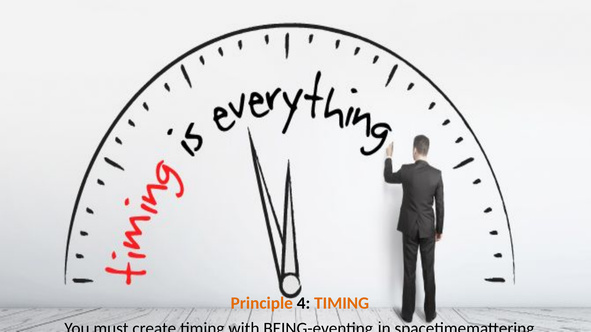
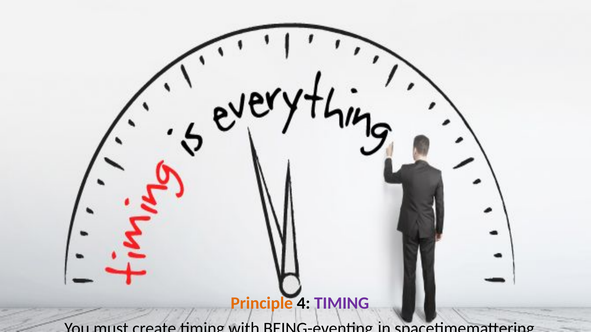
TIMING colour: orange -> purple (342, 303)
